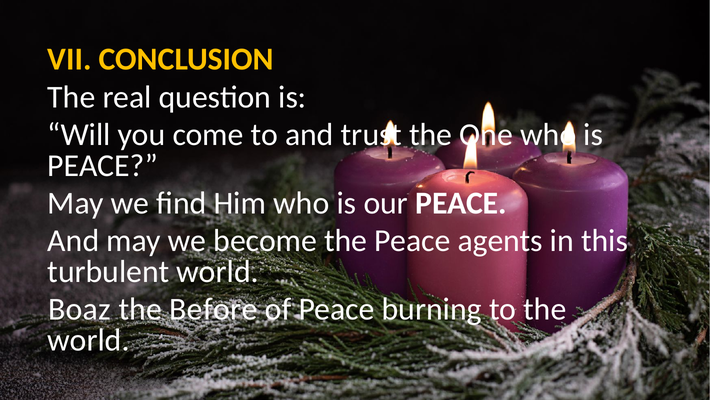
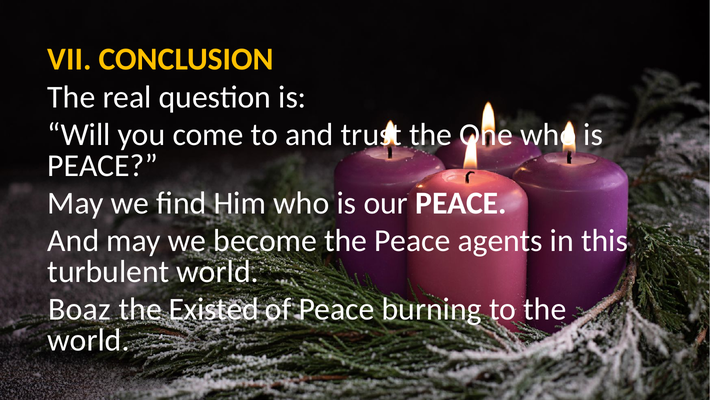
Before: Before -> Existed (214, 309)
